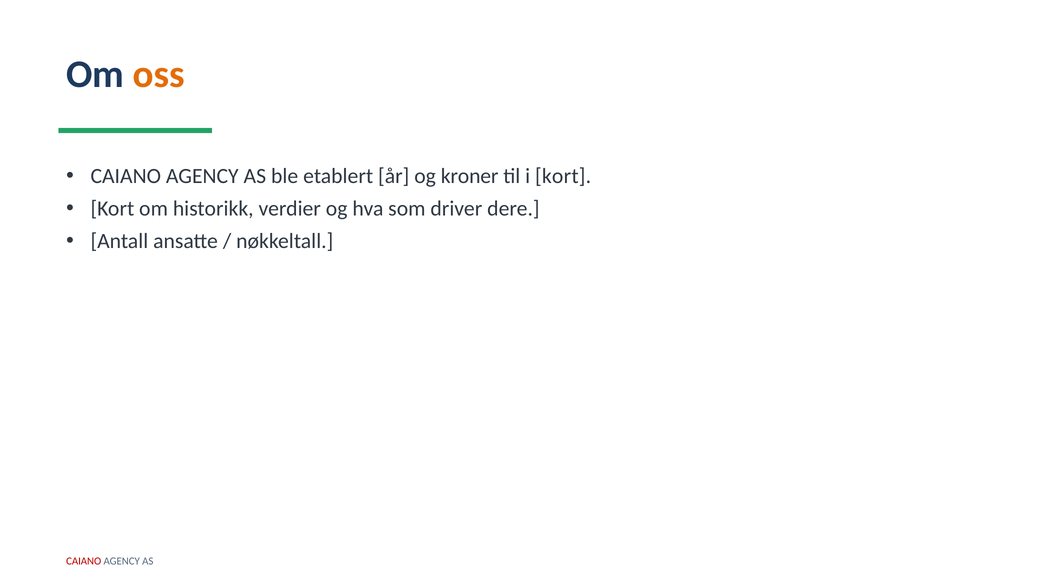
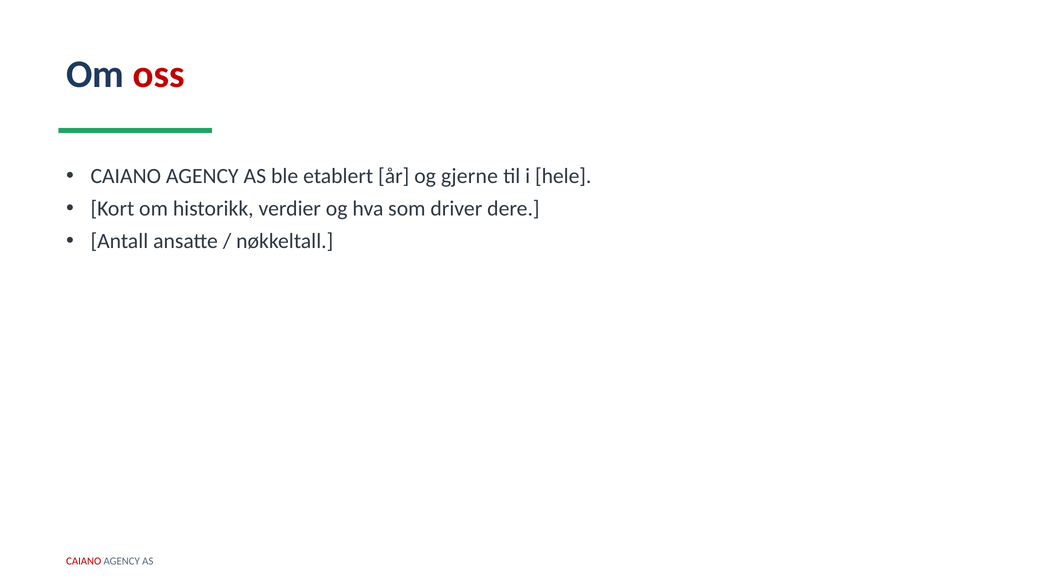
oss colour: orange -> red (159, 74)
kroner: kroner -> gjerne (469, 176)
i kort: kort -> hele (563, 176)
